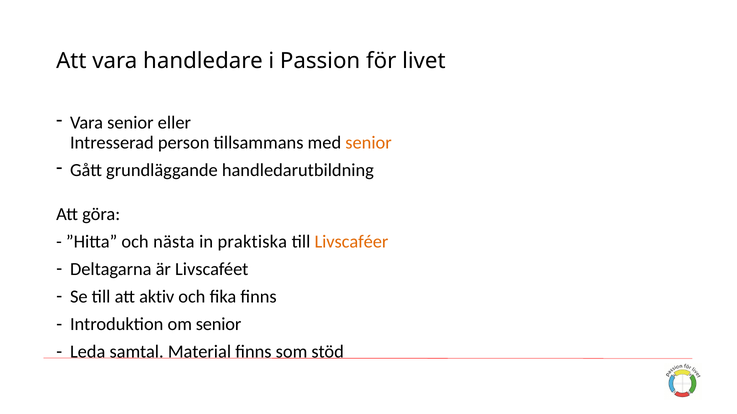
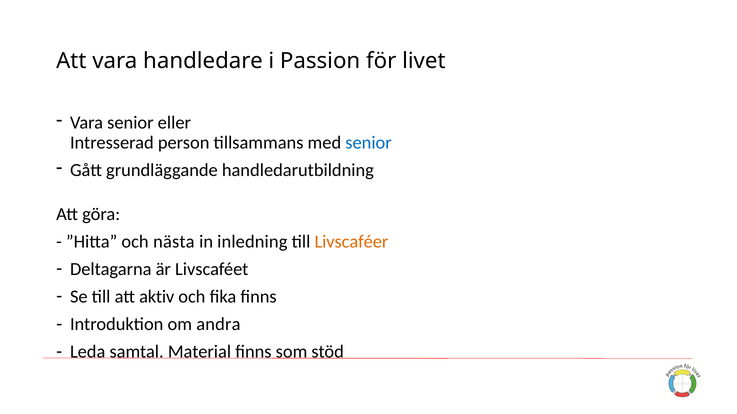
senior colour: orange -> blue (369, 143)
praktiska: praktiska -> inledning (252, 242)
om senior: senior -> andra (218, 325)
